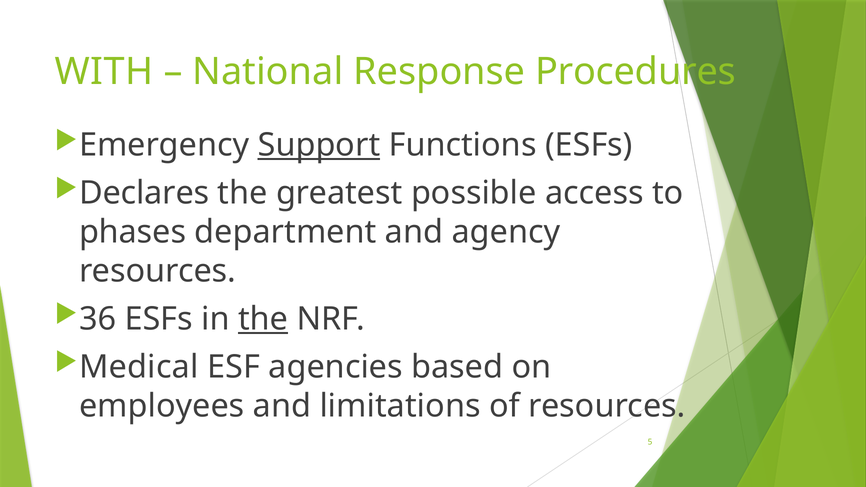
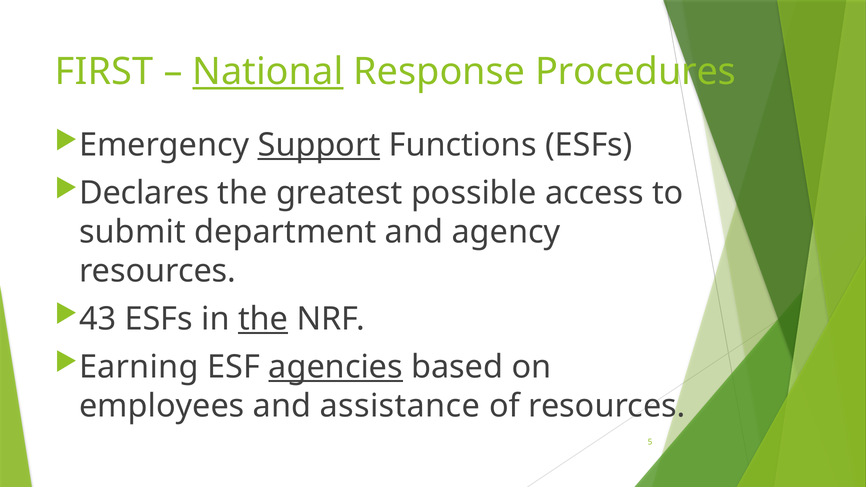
WITH: WITH -> FIRST (104, 72)
National underline: none -> present (268, 72)
phases: phases -> submit (132, 232)
36: 36 -> 43 (98, 319)
Medical: Medical -> Earning (139, 367)
agencies underline: none -> present (336, 367)
limitations: limitations -> assistance (400, 406)
